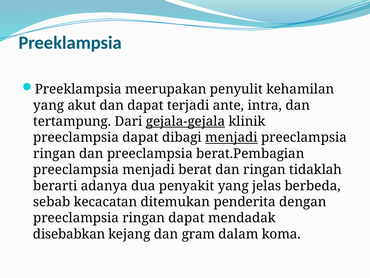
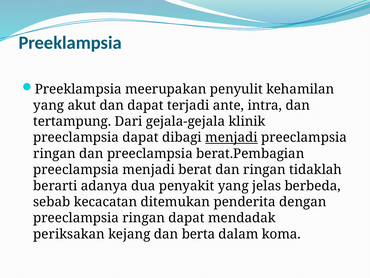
gejala-gejala underline: present -> none (185, 121)
disebabkan: disebabkan -> periksakan (69, 234)
gram: gram -> berta (198, 234)
